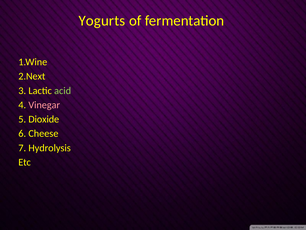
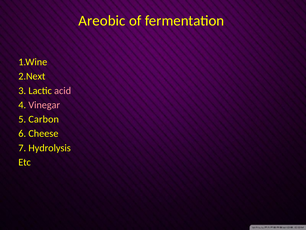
Yogurts: Yogurts -> Areobic (102, 21)
acid colour: light green -> pink (63, 90)
Dioxide: Dioxide -> Carbon (44, 119)
